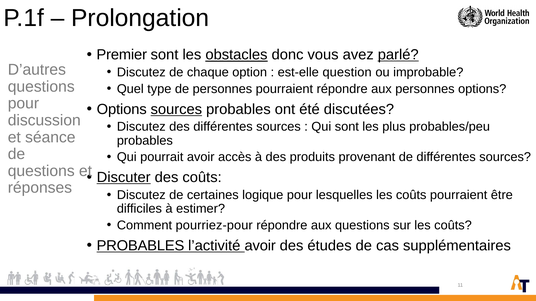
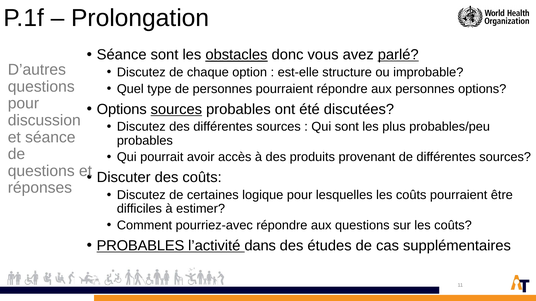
Premier: Premier -> Séance (122, 55)
question: question -> structure (347, 72)
Discuter underline: present -> none (124, 178)
pourriez-pour: pourriez-pour -> pourriez-avec (214, 226)
l’activité avoir: avoir -> dans (260, 246)
